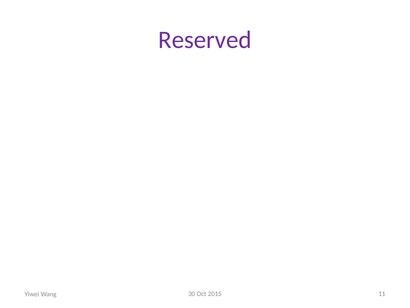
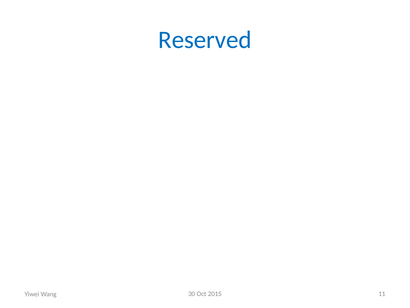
Reserved colour: purple -> blue (205, 40)
